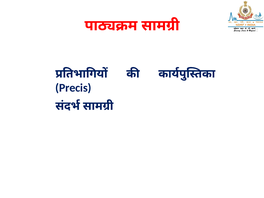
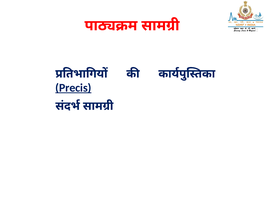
Precis underline: none -> present (73, 88)
